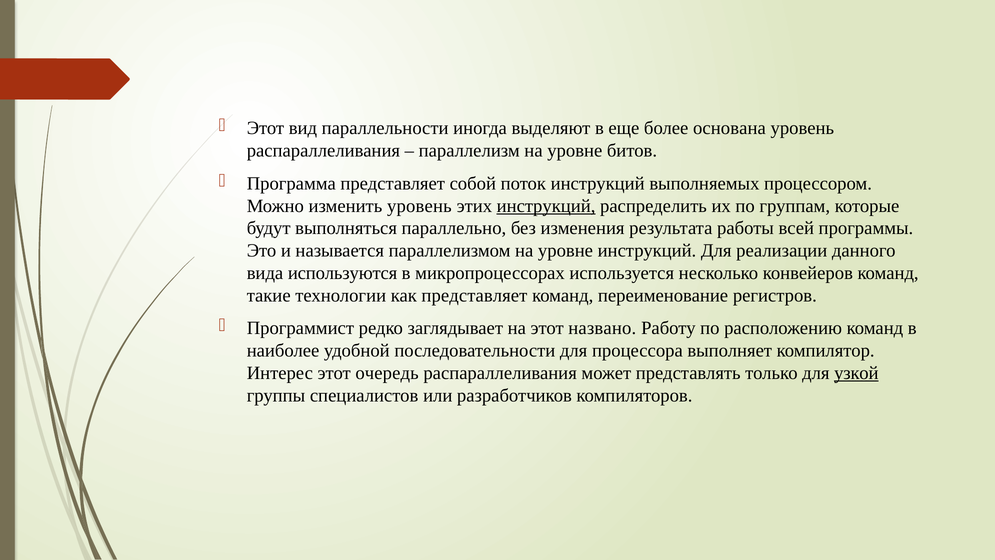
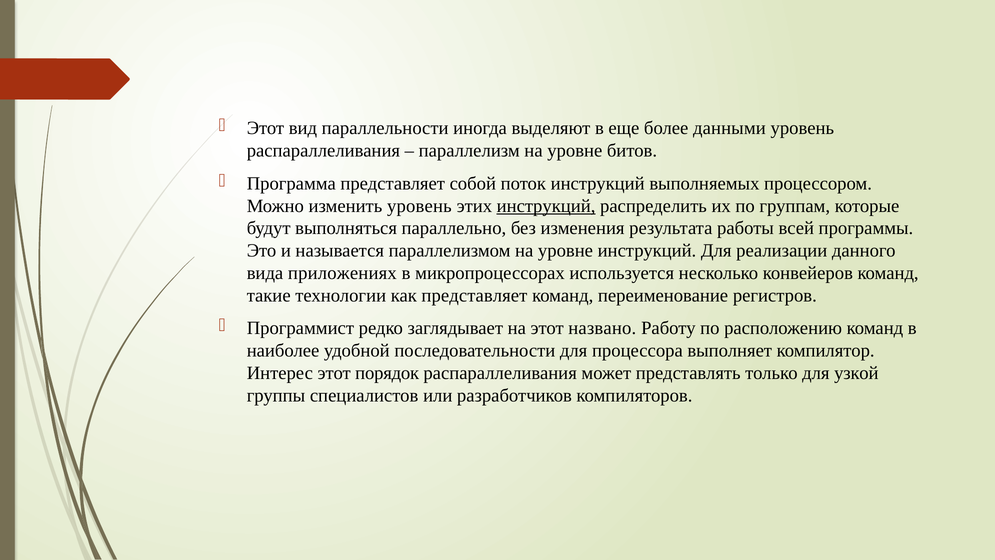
основана: основана -> данными (729, 128)
используются: используются -> приложениях (342, 273)
очередь: очередь -> порядок (387, 373)
узкой underline: present -> none (856, 373)
